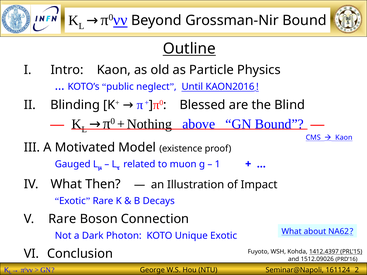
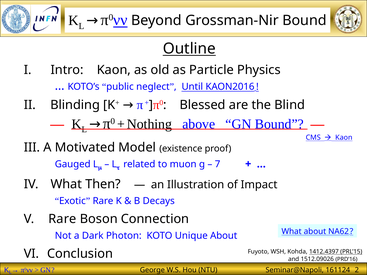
1: 1 -> 7 (218, 164)
Unique Exotic: Exotic -> About (224, 236)
